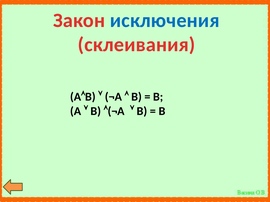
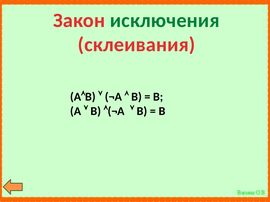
исключения colour: blue -> green (165, 20)
